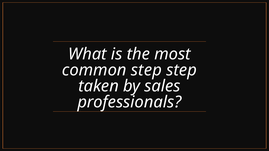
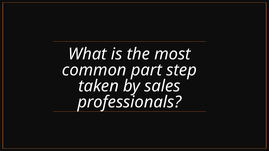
common step: step -> part (146, 70)
